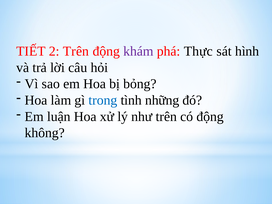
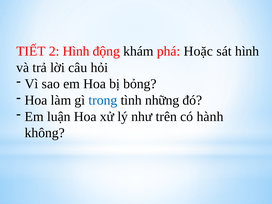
2 Trên: Trên -> Hình (76, 51)
khám colour: purple -> black (138, 51)
Thực: Thực -> Hoặc (198, 51)
có động: động -> hành (210, 117)
